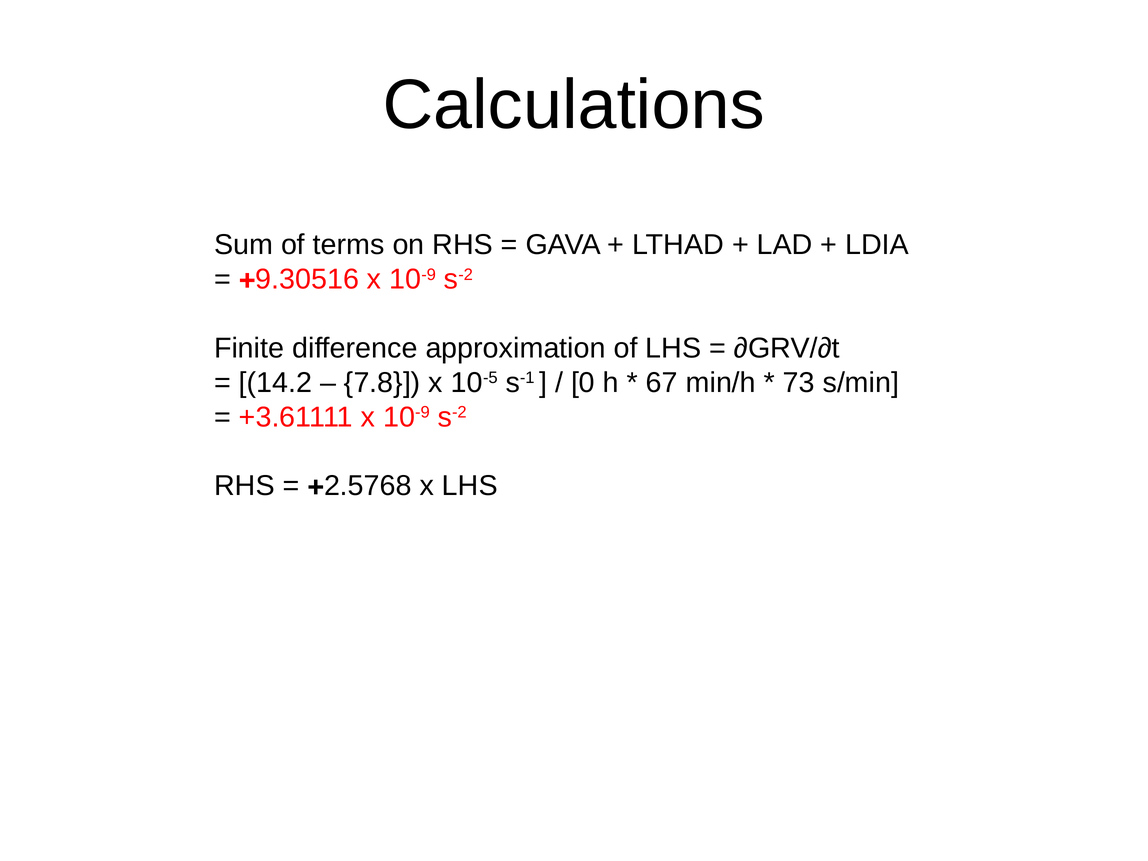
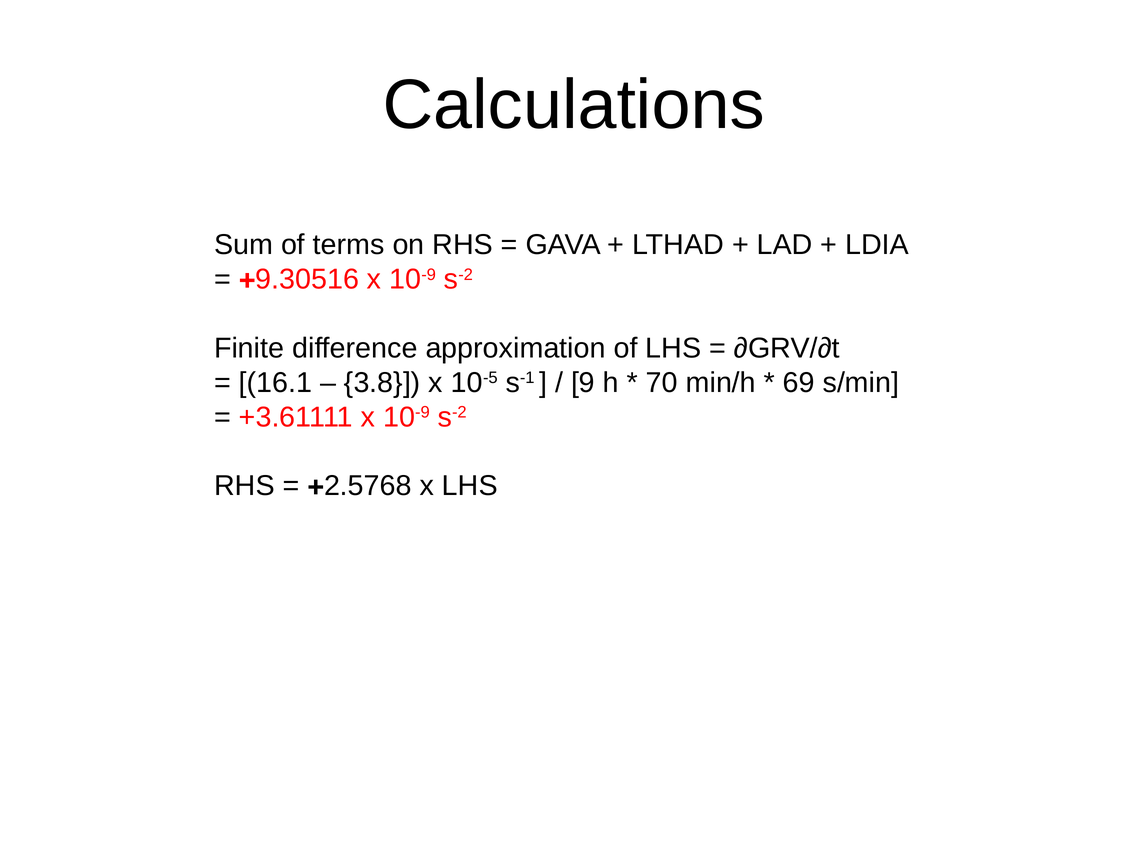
14.2: 14.2 -> 16.1 (275, 383)
7.8: 7.8 -> 3.8 (382, 383)
0: 0 -> 9 (583, 383)
67: 67 -> 70 (662, 383)
73: 73 -> 69 (799, 383)
